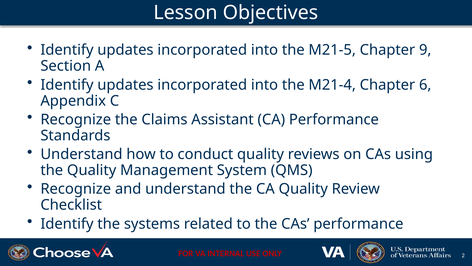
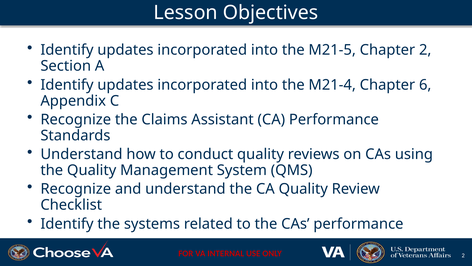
Chapter 9: 9 -> 2 (425, 50)
